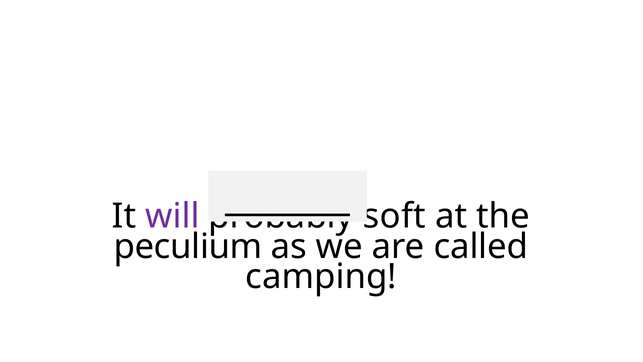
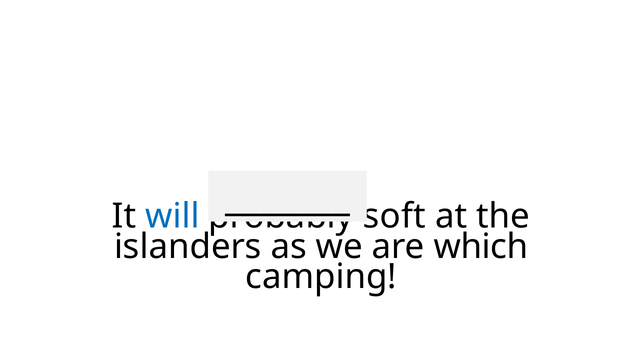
will colour: purple -> blue (172, 216)
peculium: peculium -> islanders (188, 246)
called: called -> which (481, 246)
